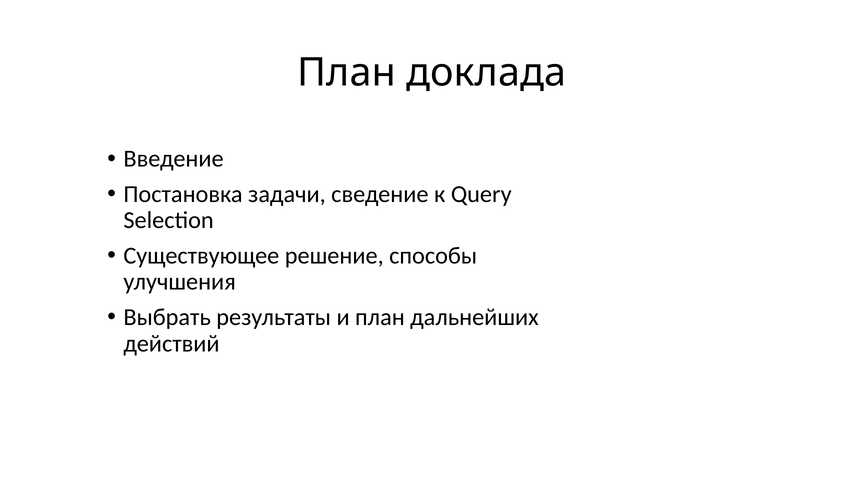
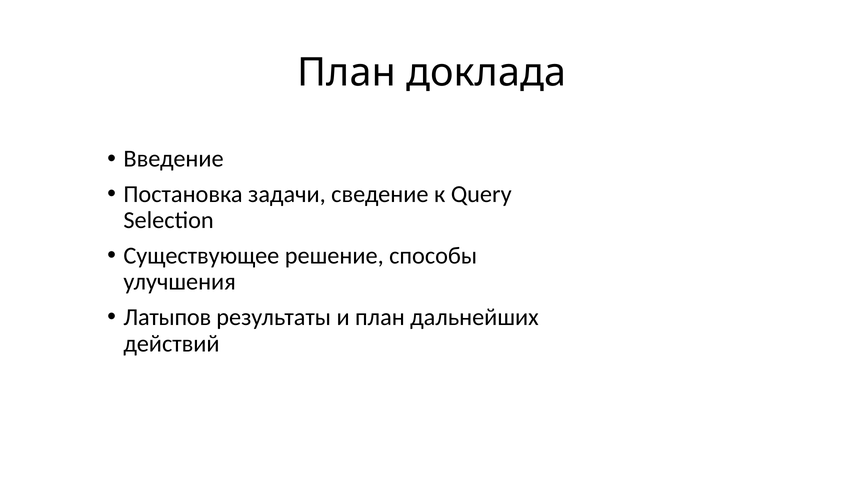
Выбрать: Выбрать -> Латыпов (167, 317)
